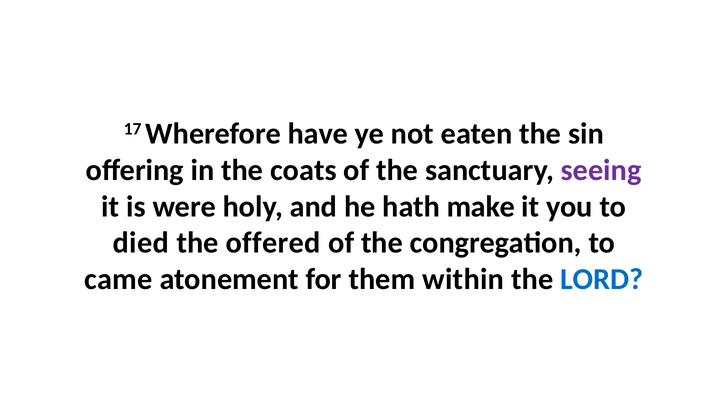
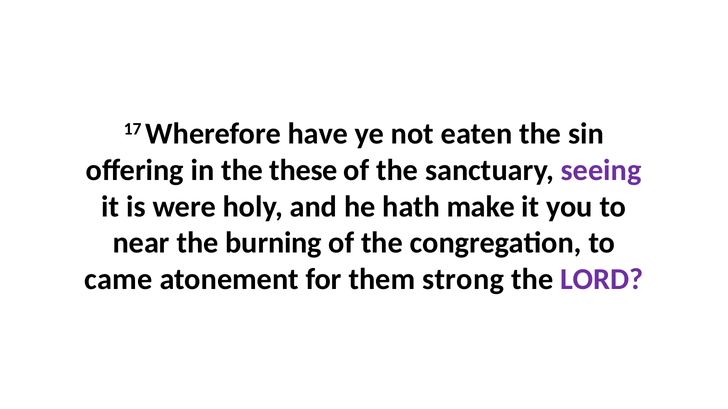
coats: coats -> these (304, 170)
died: died -> near (141, 243)
offered: offered -> burning (274, 243)
within: within -> strong (463, 280)
LORD colour: blue -> purple (602, 280)
